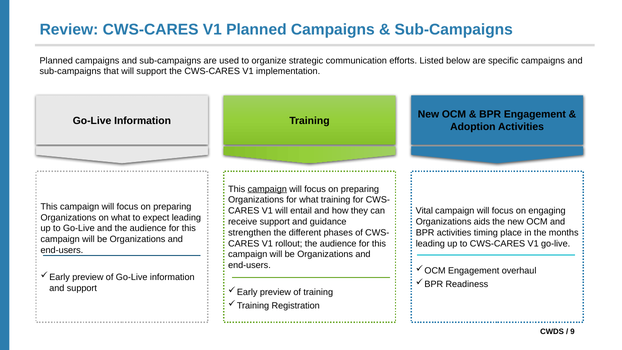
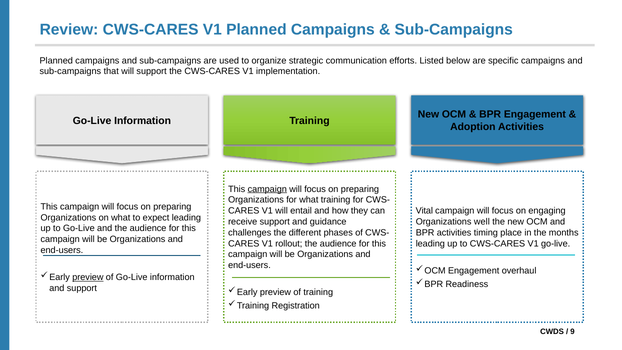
aids: aids -> well (482, 222)
strengthen: strengthen -> challenges (250, 233)
preview underline: none -> present (88, 277)
